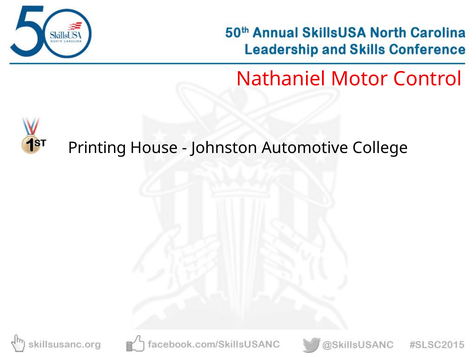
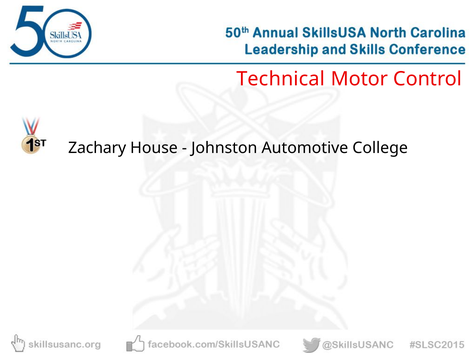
Nathaniel: Nathaniel -> Technical (281, 79)
Printing: Printing -> Zachary (97, 148)
